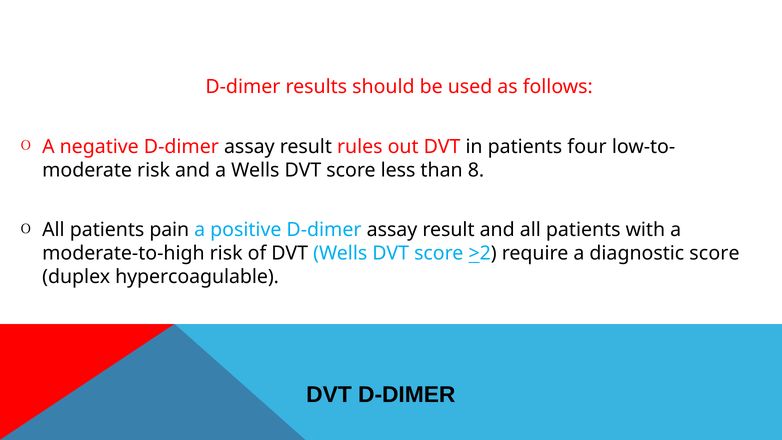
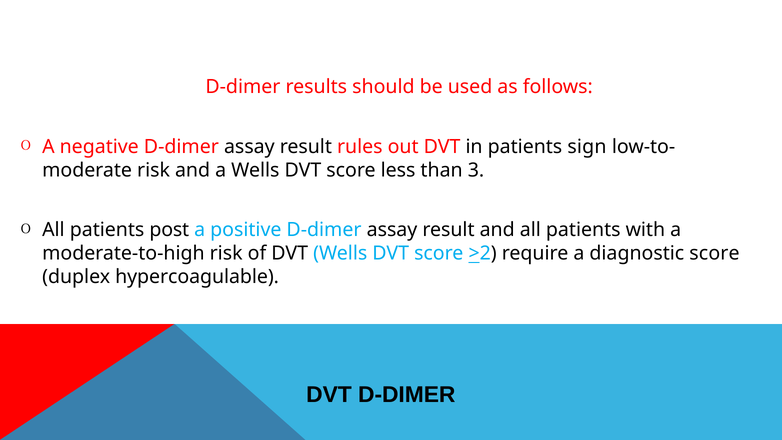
four: four -> sign (587, 147)
8: 8 -> 3 (476, 170)
pain: pain -> post (169, 230)
